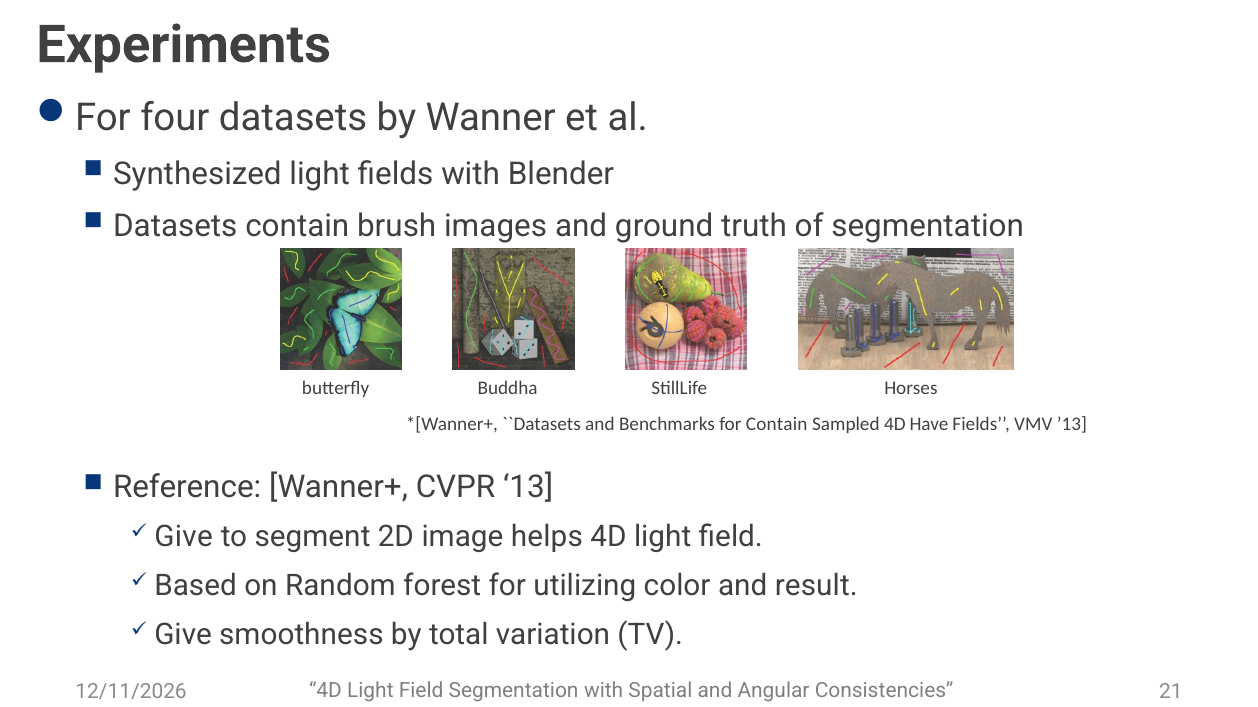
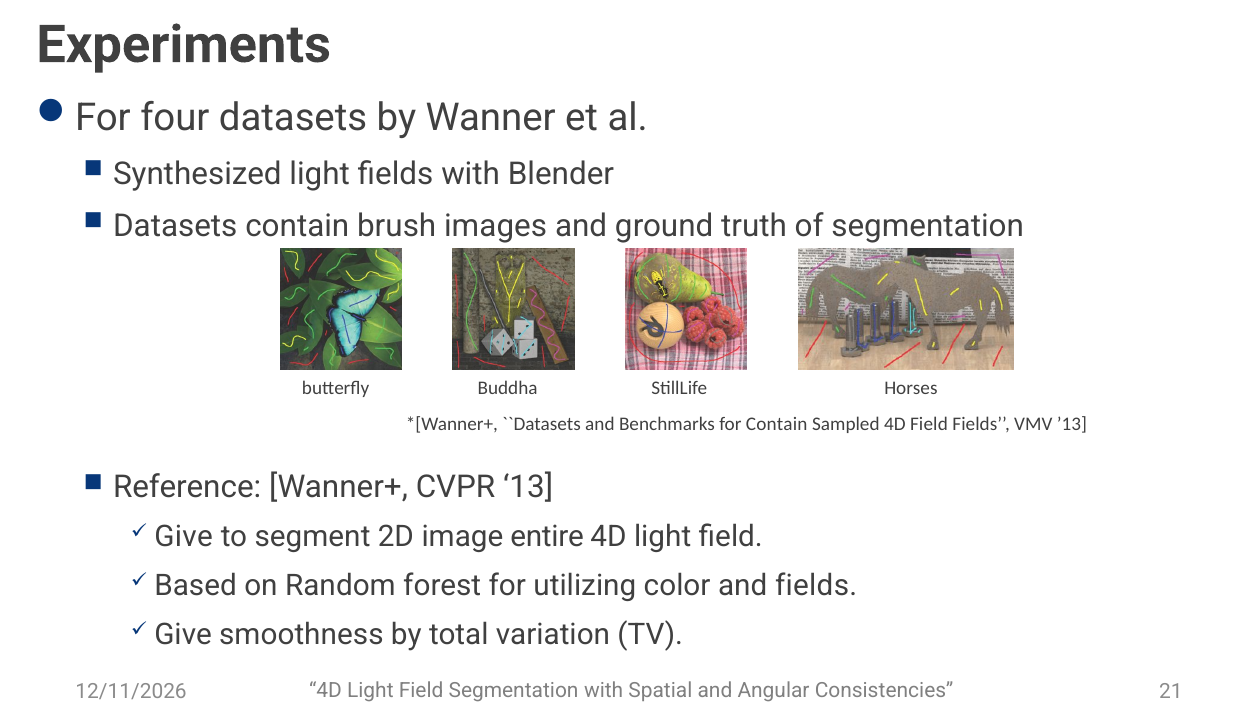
4D Have: Have -> Field (929, 424)
helps: helps -> entire (547, 538)
and result: result -> fields (816, 587)
